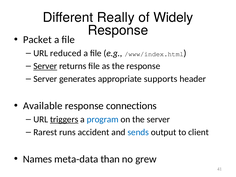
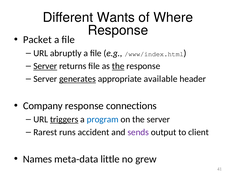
Really: Really -> Wants (116, 17)
Widely: Widely -> Where (173, 17)
reduced: reduced -> abruptly (66, 53)
the underline: none -> present (118, 66)
generates underline: none -> present (78, 79)
supports: supports -> available (161, 79)
Available: Available -> Company (43, 106)
sends colour: blue -> purple (138, 132)
than: than -> little (110, 159)
